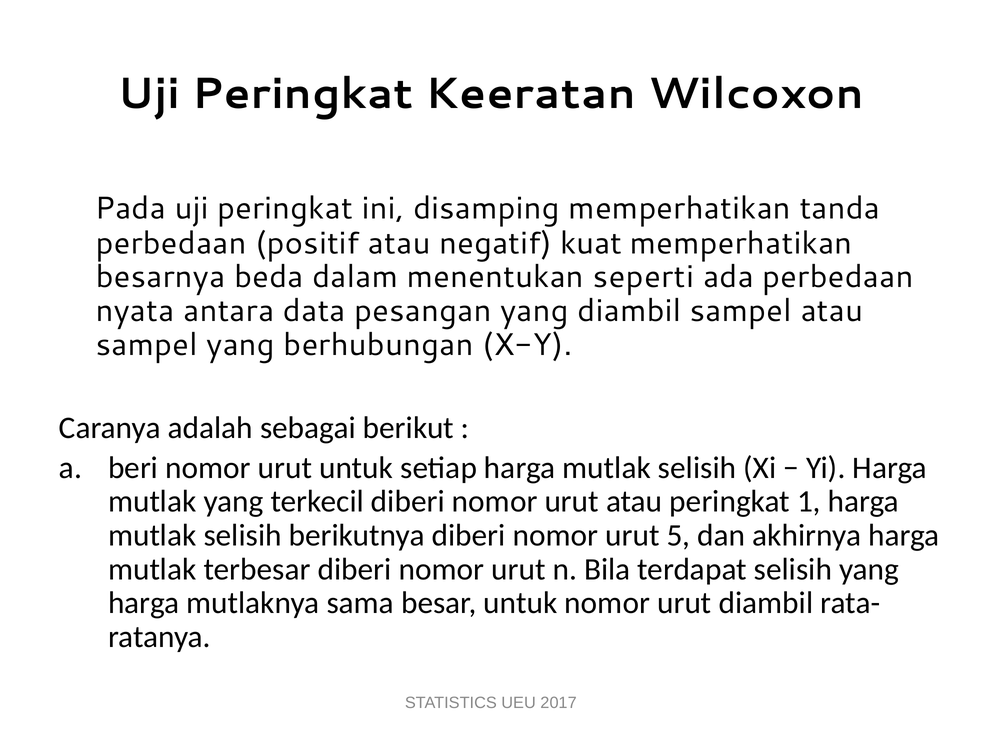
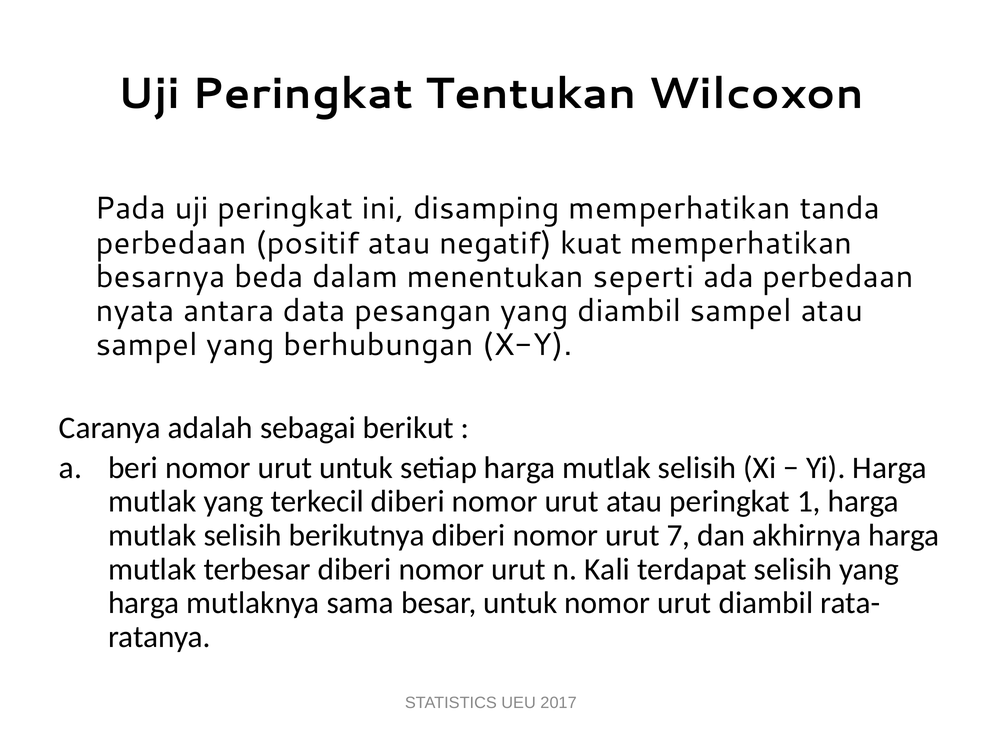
Keeratan: Keeratan -> Tentukan (531, 94)
5: 5 -> 7 (678, 536)
Bila: Bila -> Kali (607, 570)
